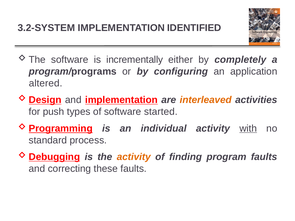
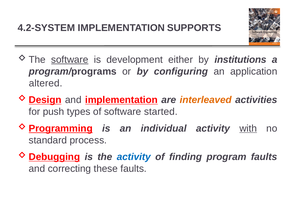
3.2-SYSTEM: 3.2-SYSTEM -> 4.2-SYSTEM (46, 28)
IDENTIFIED: IDENTIFIED -> SUPPORTS (194, 28)
software underline: none -> present (70, 60)
incrementally: incrementally -> development (135, 60)
completely: completely -> institutions (240, 60)
activity colour: orange -> blue (134, 157)
